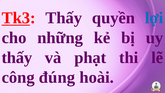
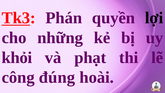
Tk3 Thấy: Thấy -> Phán (64, 18)
lợi colour: blue -> black (154, 18)
thấy: thấy -> khỏi (17, 57)
